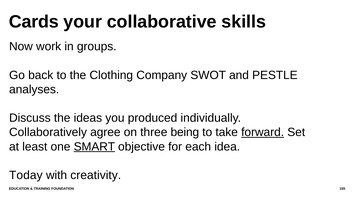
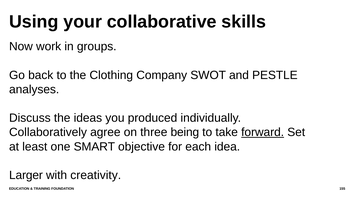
Cards: Cards -> Using (34, 22)
SMART underline: present -> none (94, 146)
Today: Today -> Larger (26, 175)
